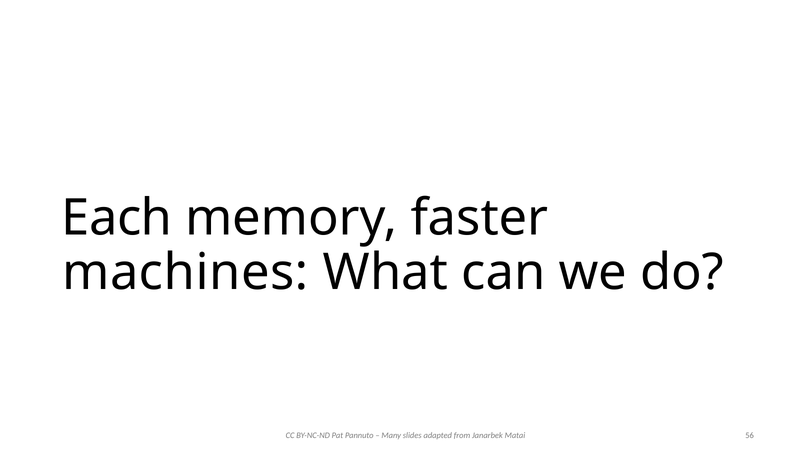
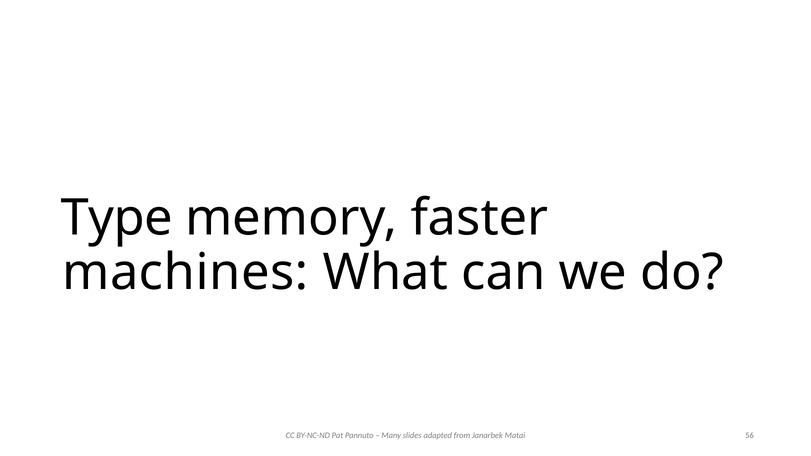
Each: Each -> Type (117, 218)
